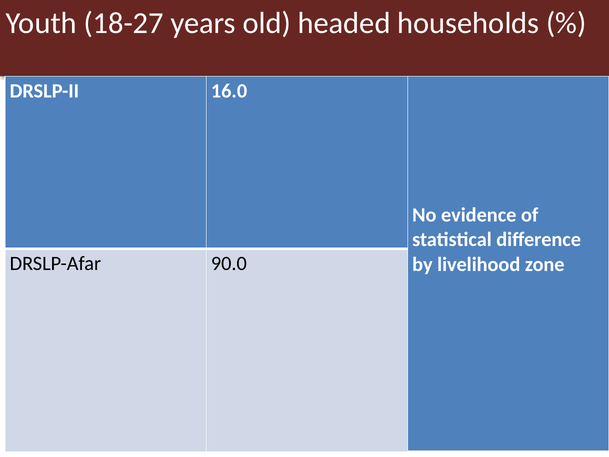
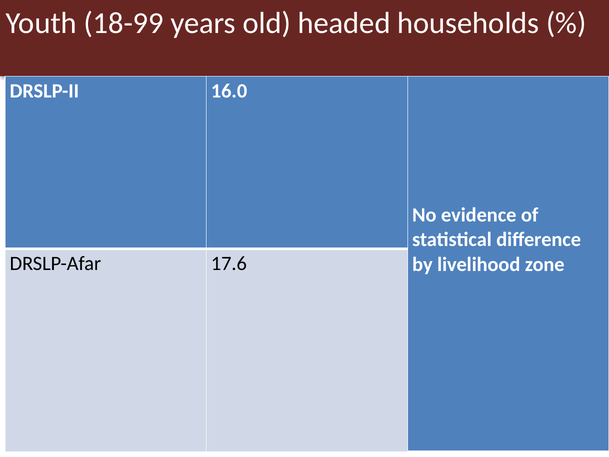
18-27: 18-27 -> 18-99 (124, 23)
90.0: 90.0 -> 17.6 (229, 264)
